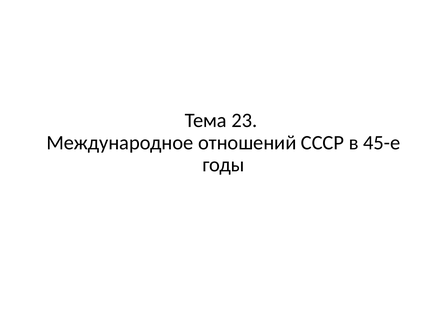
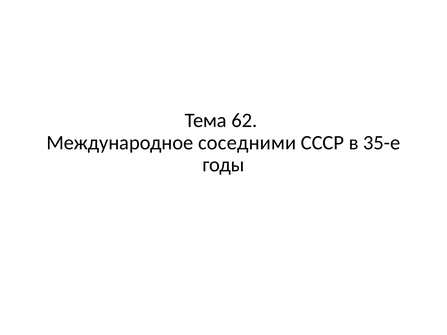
23: 23 -> 62 (244, 121)
отношений: отношений -> соседними (247, 143)
45-е: 45-е -> 35-е (382, 143)
